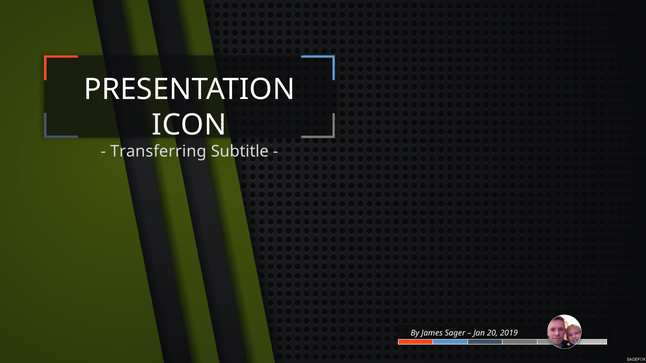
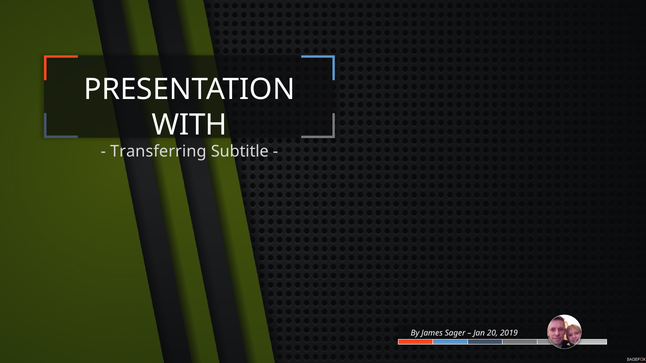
ICON: ICON -> WITH (190, 125)
